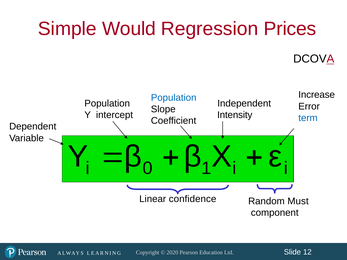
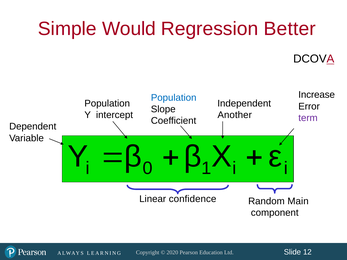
Prices: Prices -> Better (290, 29)
Intensity: Intensity -> Another (235, 115)
term colour: blue -> purple (308, 118)
Must: Must -> Main (298, 201)
